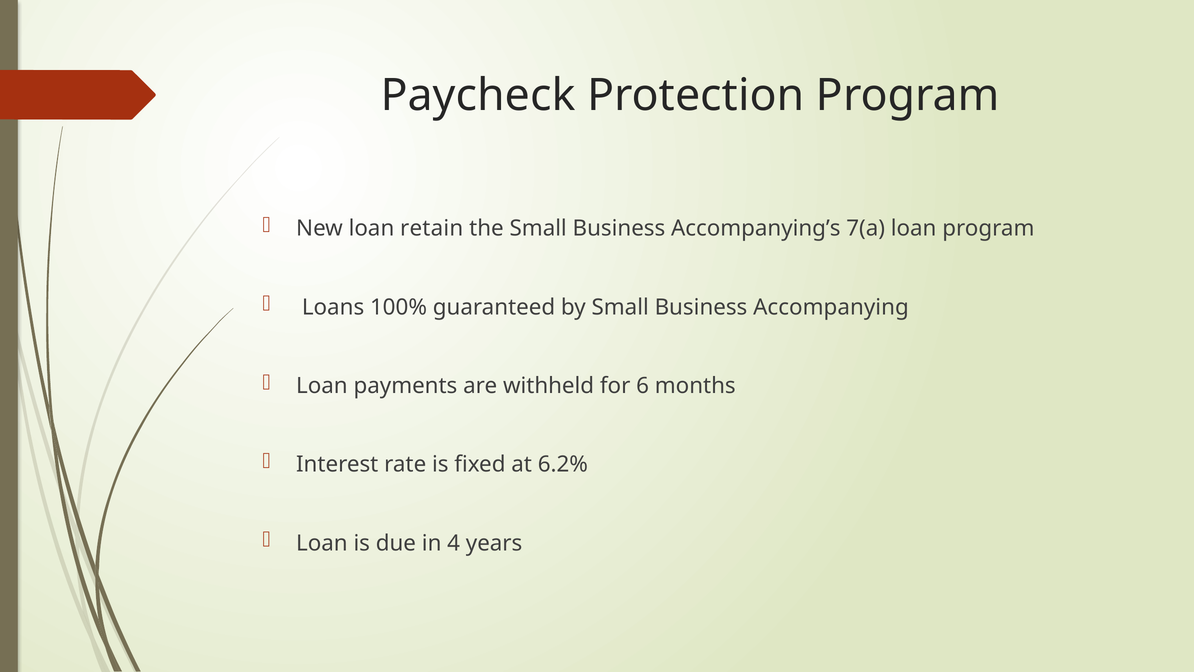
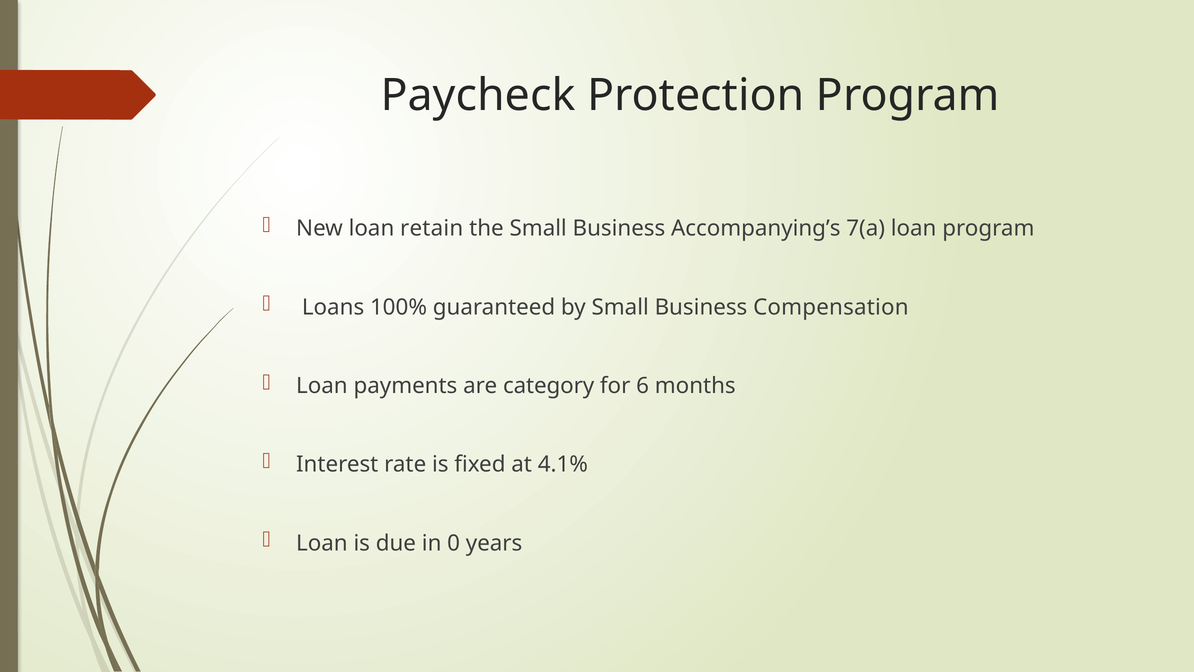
Accompanying: Accompanying -> Compensation (831, 307)
withheld: withheld -> category (549, 386)
6.2%: 6.2% -> 4.1% (563, 464)
4: 4 -> 0 (454, 543)
